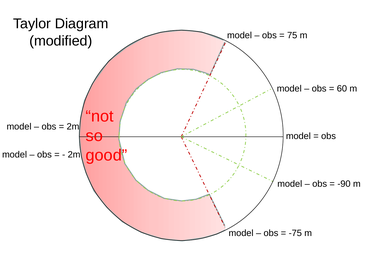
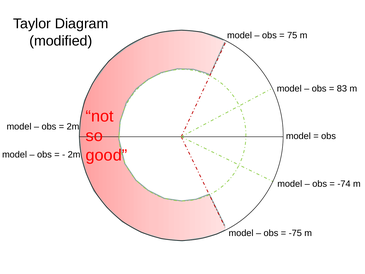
60: 60 -> 83 (342, 88)
-90: -90 -> -74 (344, 184)
